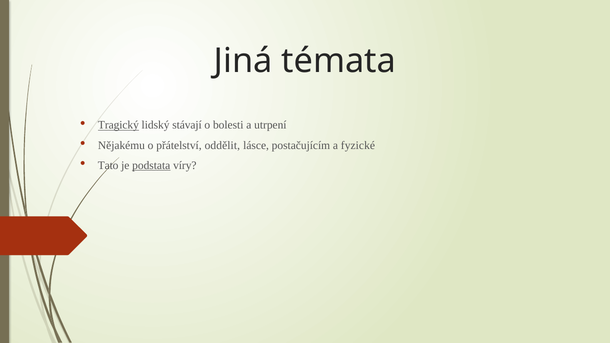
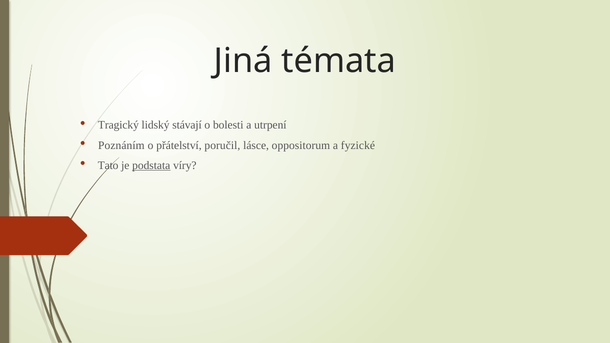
Tragický underline: present -> none (118, 125)
Nějakému: Nějakému -> Poznáním (121, 145)
oddělit: oddělit -> poručil (222, 145)
postačujícím: postačujícím -> oppositorum (301, 145)
